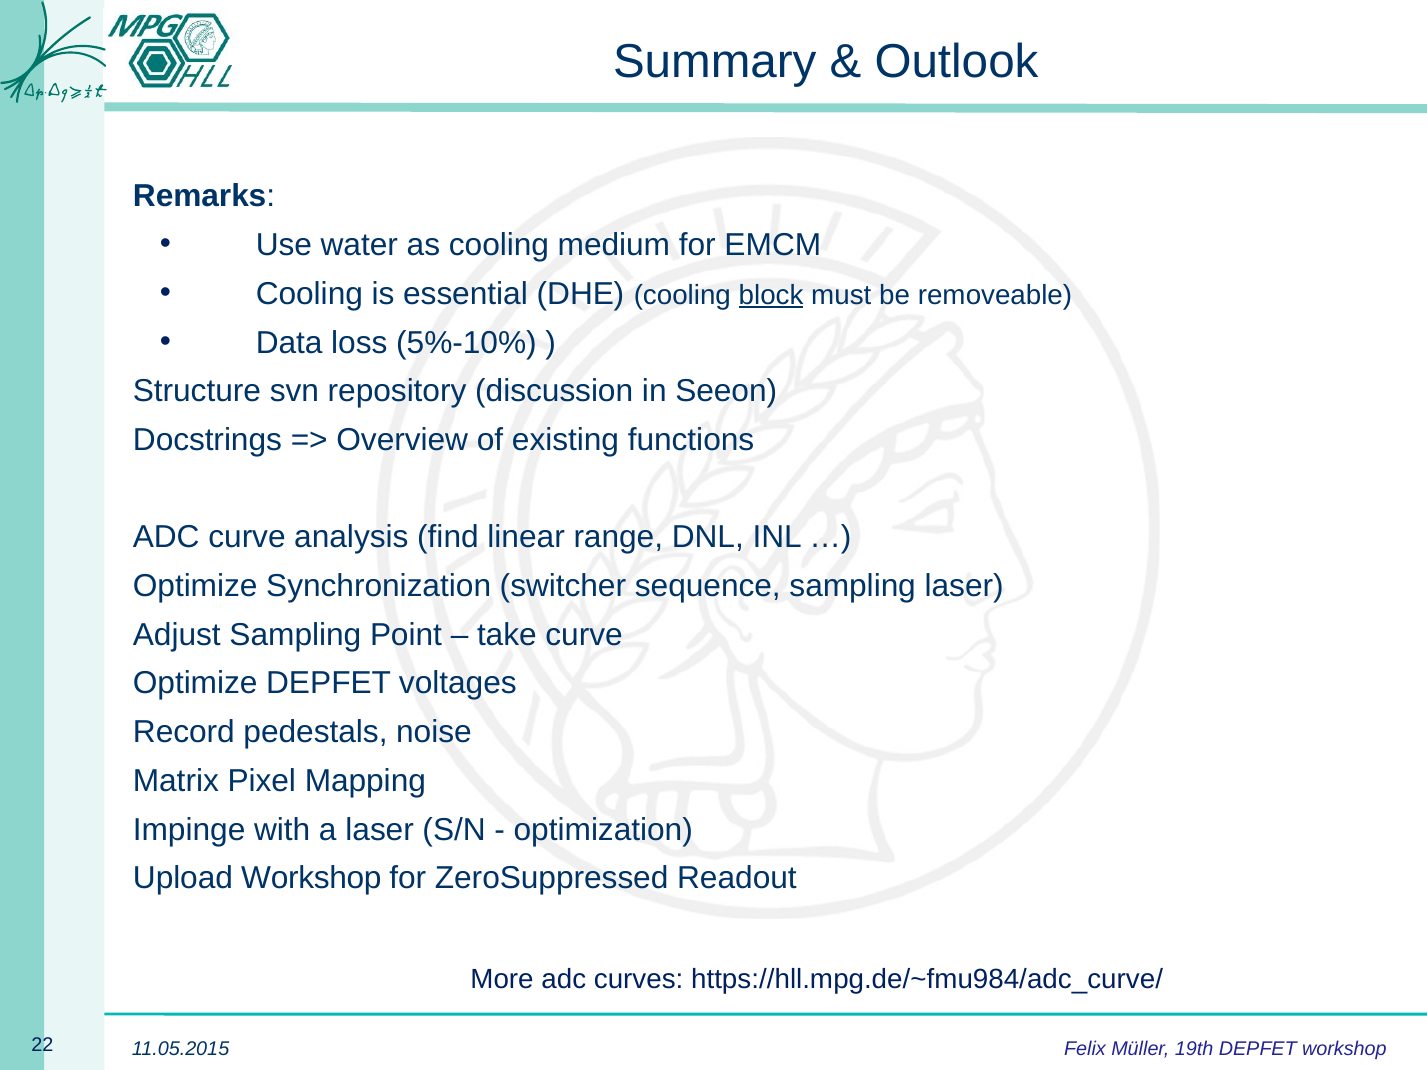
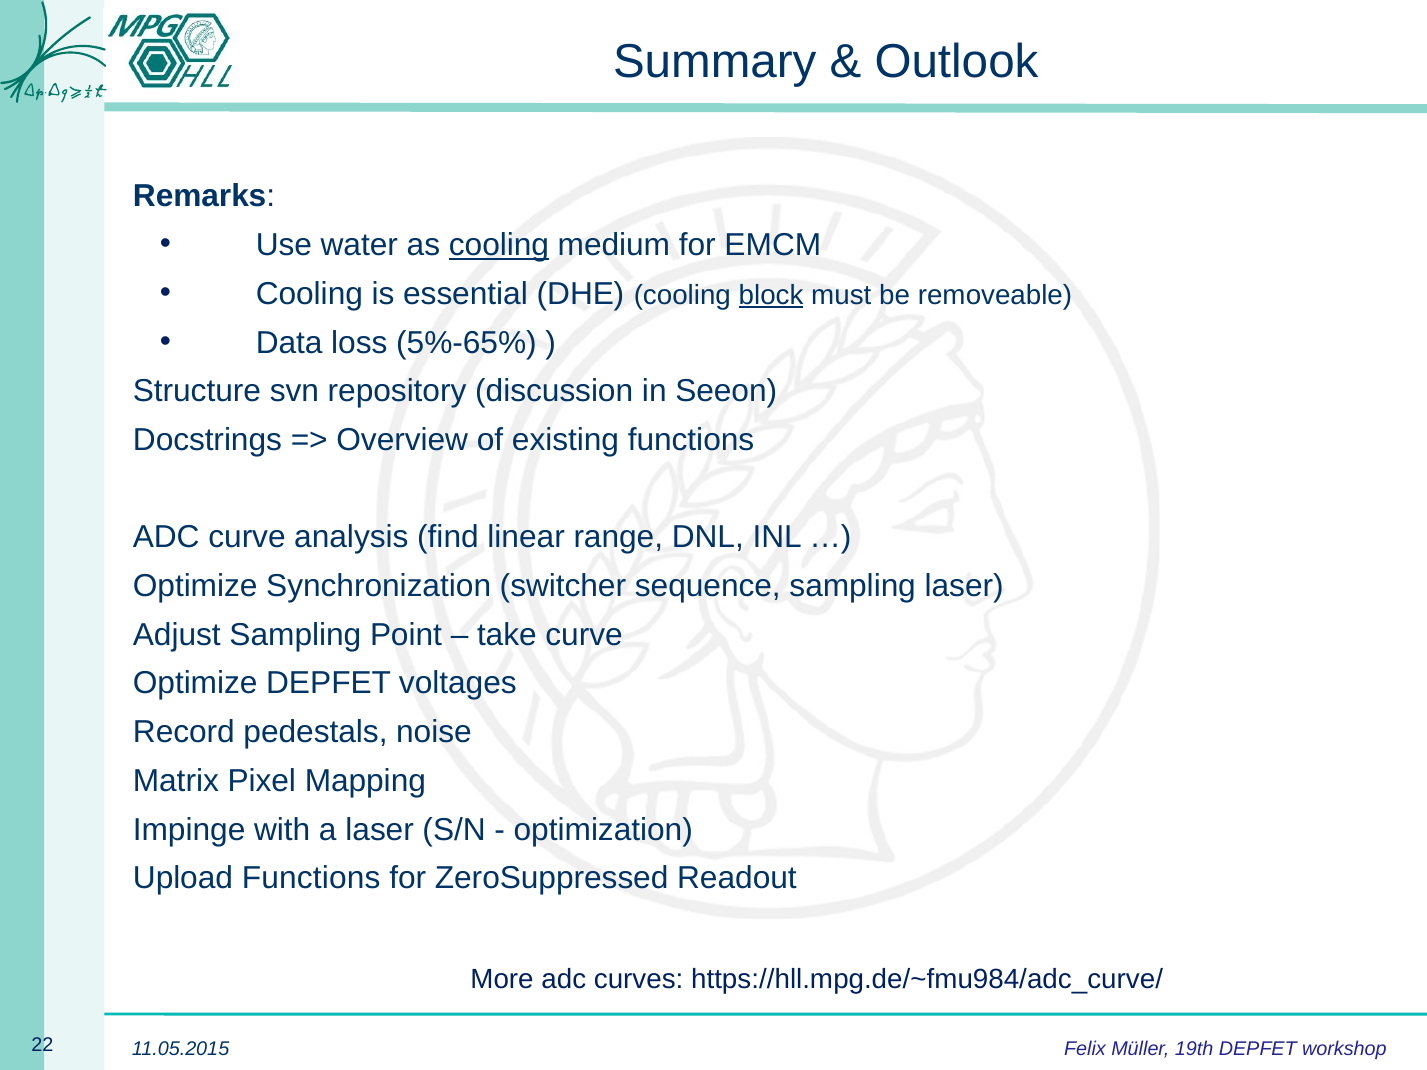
cooling underline: none -> present (499, 245)
5%-10%: 5%-10% -> 5%-65% (466, 343)
Upload Workshop: Workshop -> Functions (311, 878)
